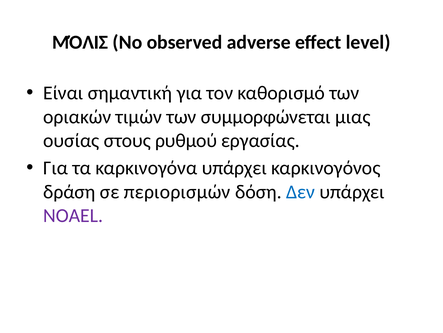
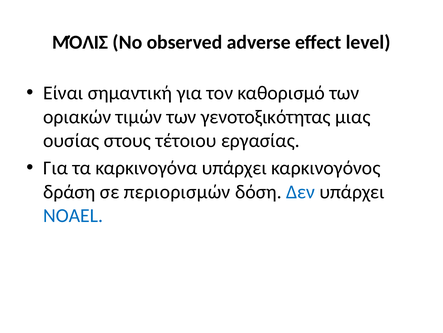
συμμορφώνεται: συμμορφώνεται -> γενοτοξικότητας (266, 117)
ρυθμού: ρυθμού -> τέτοιου (186, 140)
NOAEL colour: purple -> blue (73, 215)
